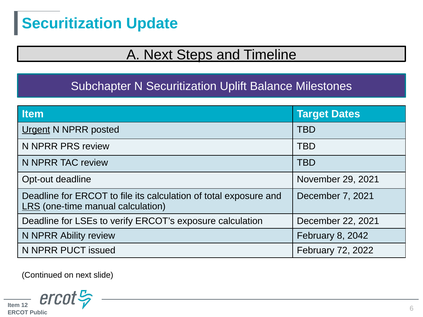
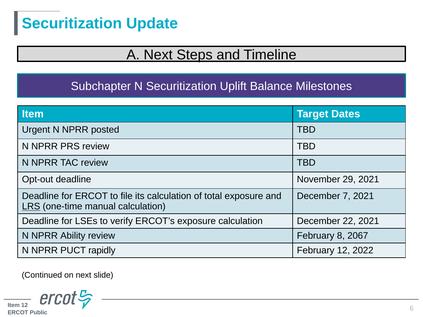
Urgent underline: present -> none (36, 130)
2042: 2042 -> 2067 (358, 236)
issued: issued -> rapidly (102, 251)
February 72: 72 -> 12 (344, 251)
